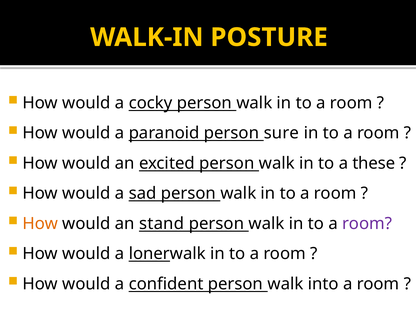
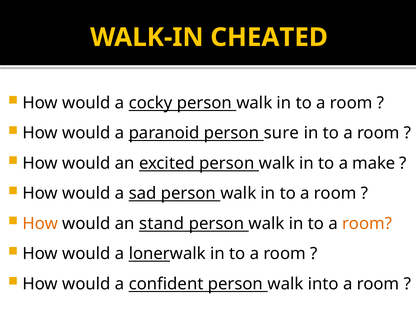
POSTURE: POSTURE -> CHEATED (269, 37)
these: these -> make (374, 163)
room colour: purple -> orange (367, 223)
